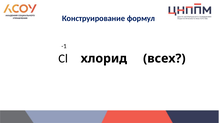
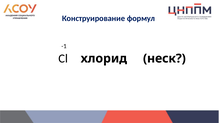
всех: всех -> неск (164, 59)
